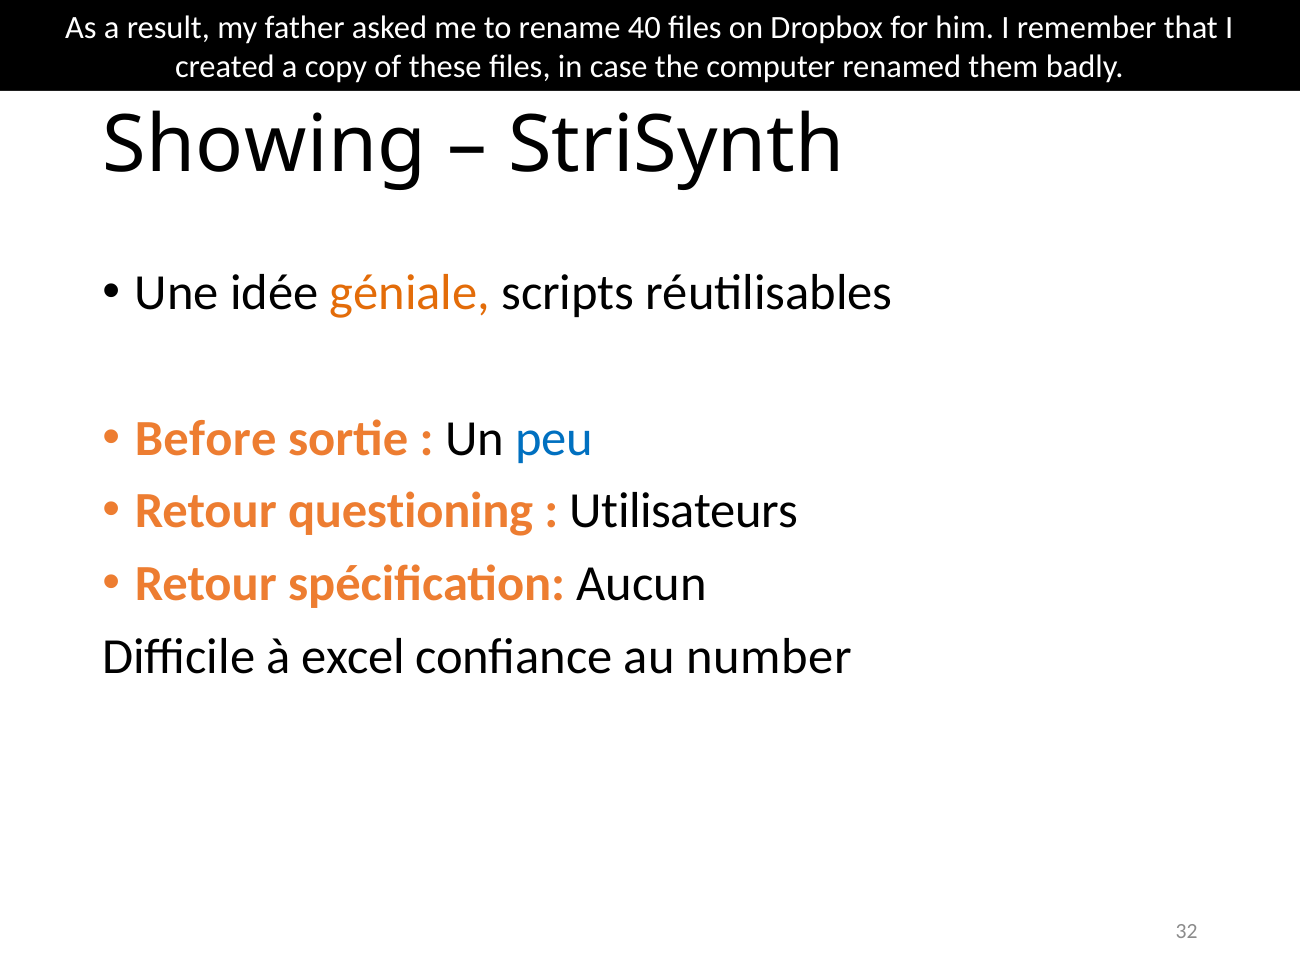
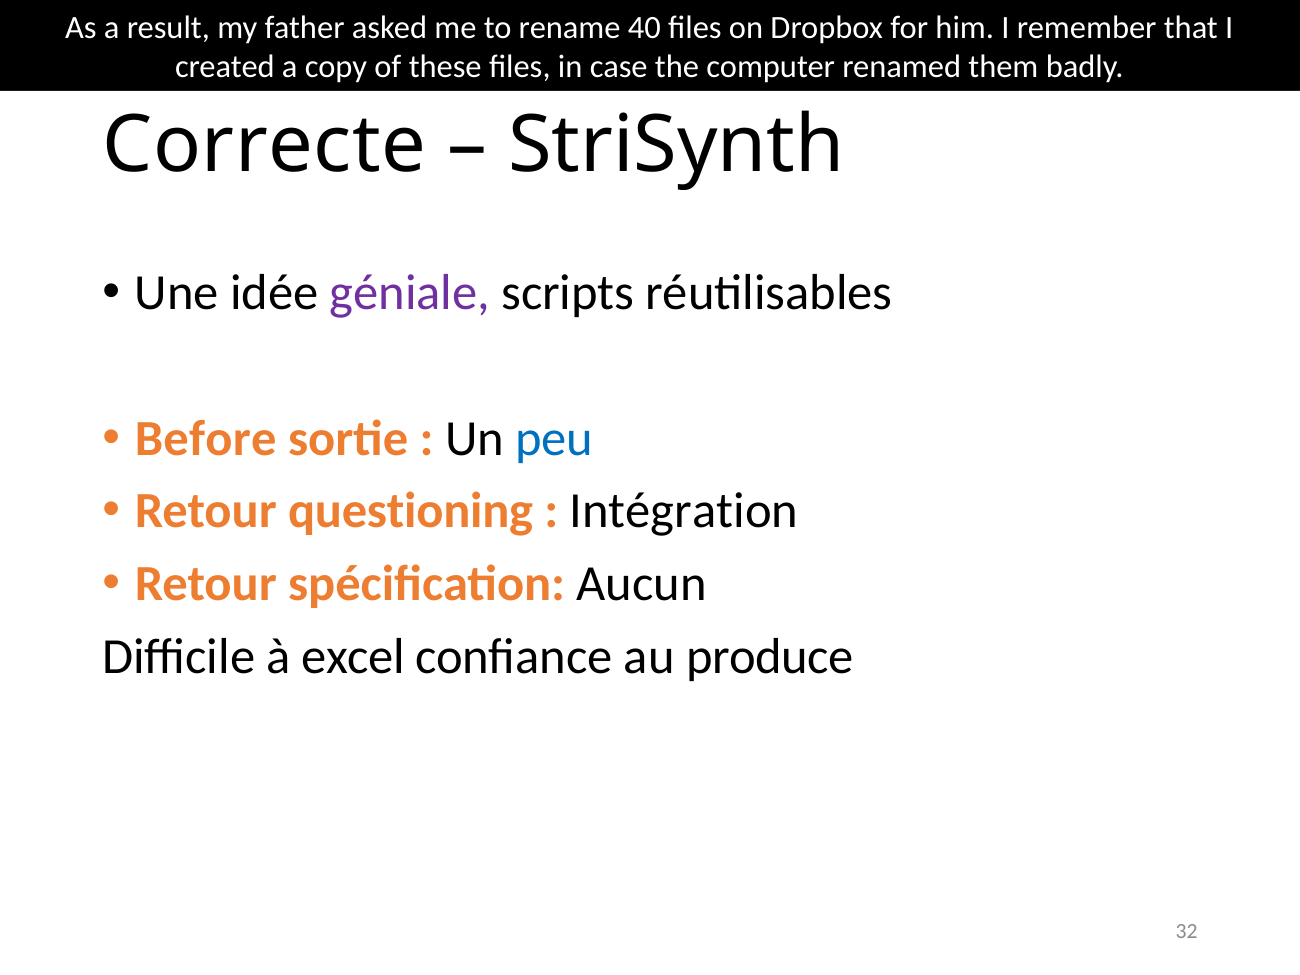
Showing: Showing -> Correcte (264, 146)
géniale colour: orange -> purple (410, 293)
Utilisateurs: Utilisateurs -> Intégration (684, 511)
au number: number -> produce (770, 656)
